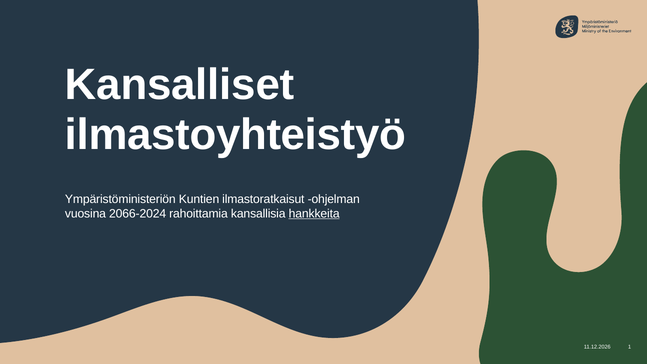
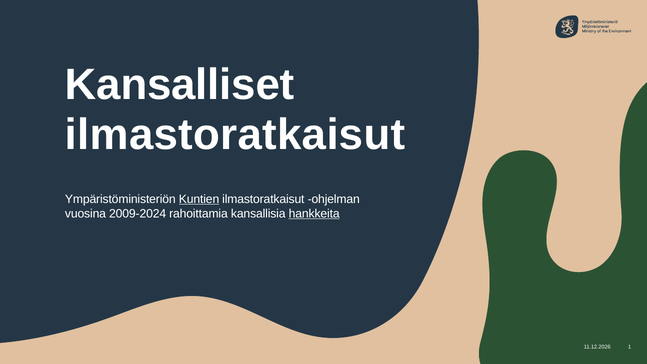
ilmastoyhteistyö: ilmastoyhteistyö -> ilmastoratkaisut (235, 135)
Kuntien underline: none -> present (199, 199)
2066-2024: 2066-2024 -> 2009-2024 (138, 214)
